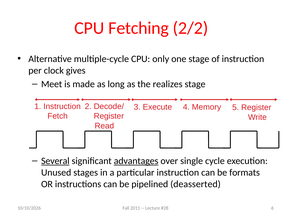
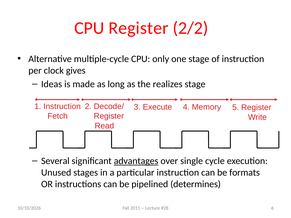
CPU Fetching: Fetching -> Register (138, 28)
Meet: Meet -> Ideas (52, 84)
Several underline: present -> none (55, 161)
deasserted: deasserted -> determines (196, 184)
